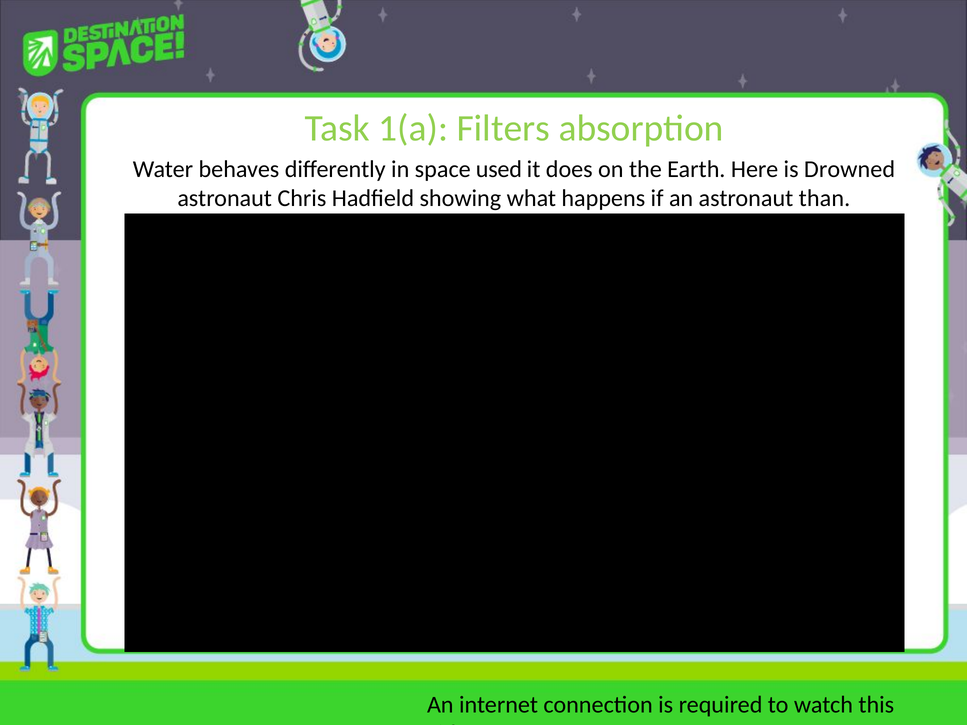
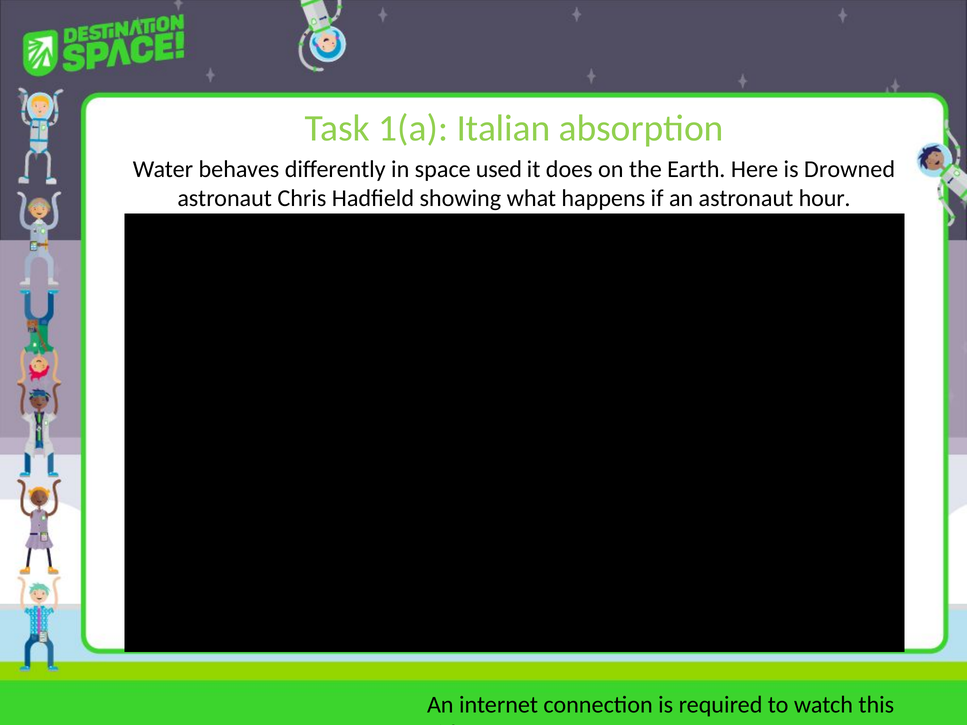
Filters: Filters -> Italian (503, 129)
than: than -> hour (825, 198)
